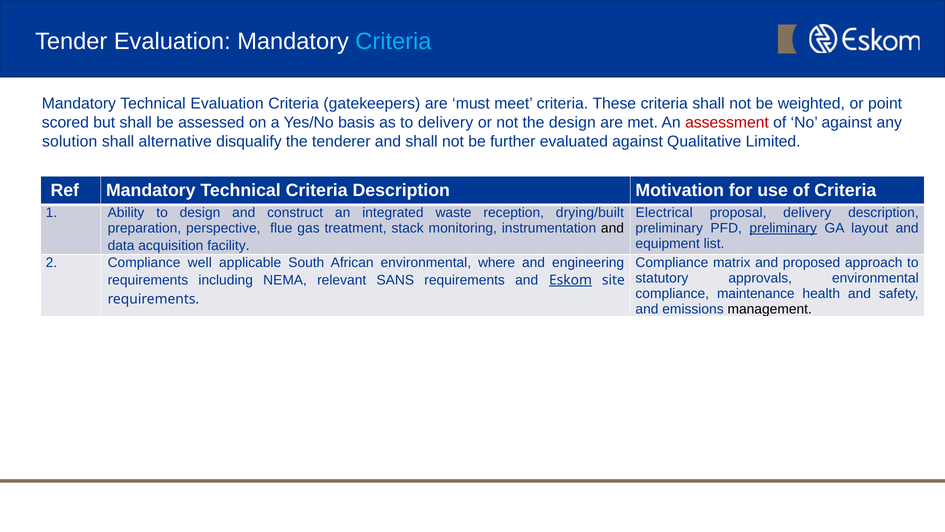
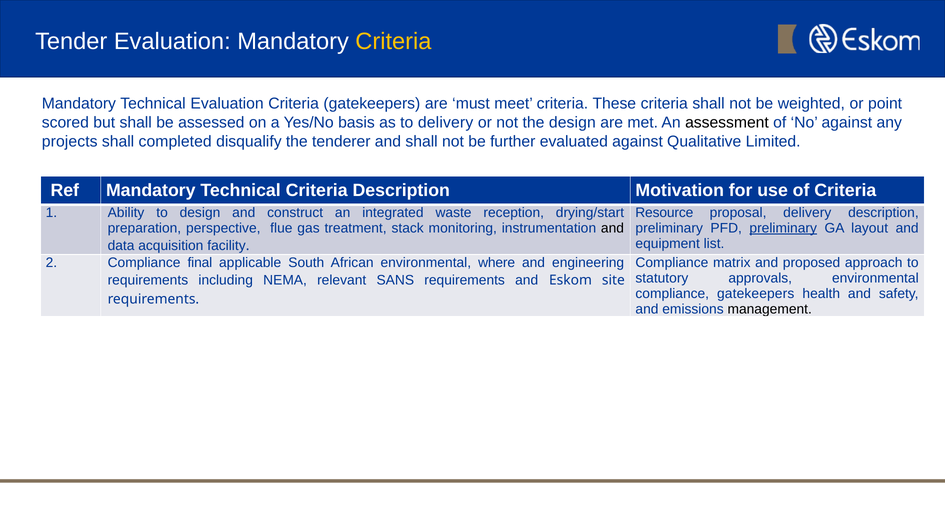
Criteria colour: light blue -> yellow (393, 42)
assessment colour: red -> black (727, 122)
solution: solution -> projects (70, 141)
alternative: alternative -> completed (175, 141)
drying/built: drying/built -> drying/start (590, 212)
Electrical: Electrical -> Resource (664, 212)
well: well -> final (200, 262)
Eskom underline: present -> none (570, 280)
compliance maintenance: maintenance -> gatekeepers (756, 293)
